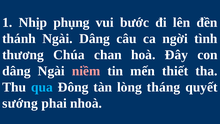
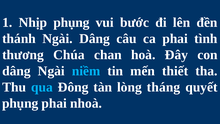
ca ngời: ngời -> phai (175, 39)
niềm colour: pink -> light blue (86, 71)
sướng: sướng -> phụng (20, 103)
